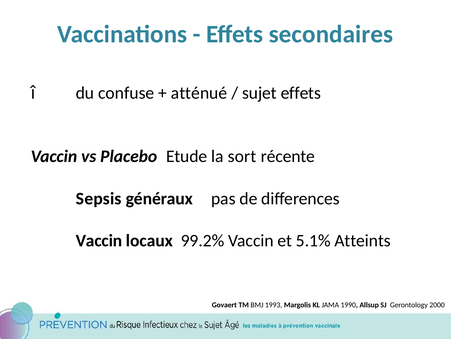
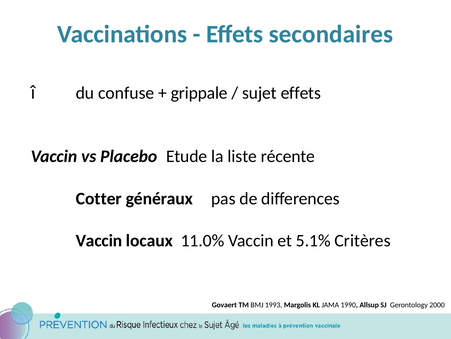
atténué: atténué -> grippale (199, 93)
sort: sort -> liste (242, 156)
Sepsis: Sepsis -> Cotter (99, 198)
99.2%: 99.2% -> 11.0% (203, 240)
Atteints: Atteints -> Critères (363, 240)
